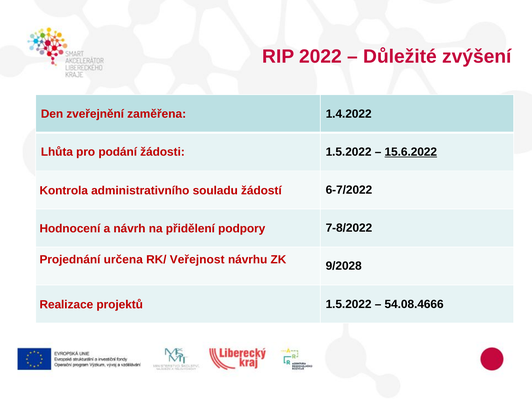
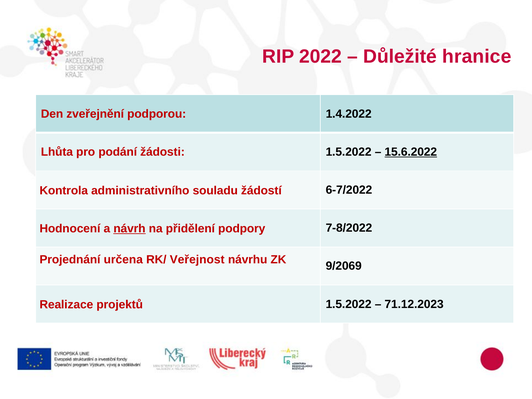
zvýšení: zvýšení -> hranice (477, 57)
zaměřena: zaměřena -> podporou (157, 114)
návrh underline: none -> present (130, 229)
9/2028: 9/2028 -> 9/2069 (344, 266)
54.08.4666: 54.08.4666 -> 71.12.2023 (414, 304)
